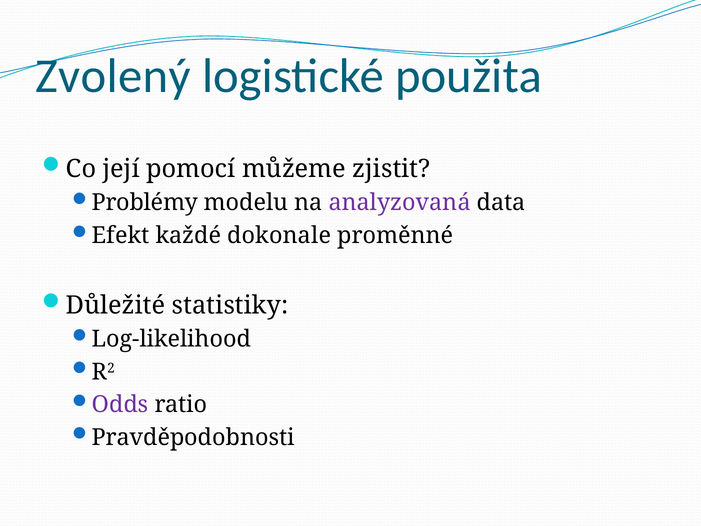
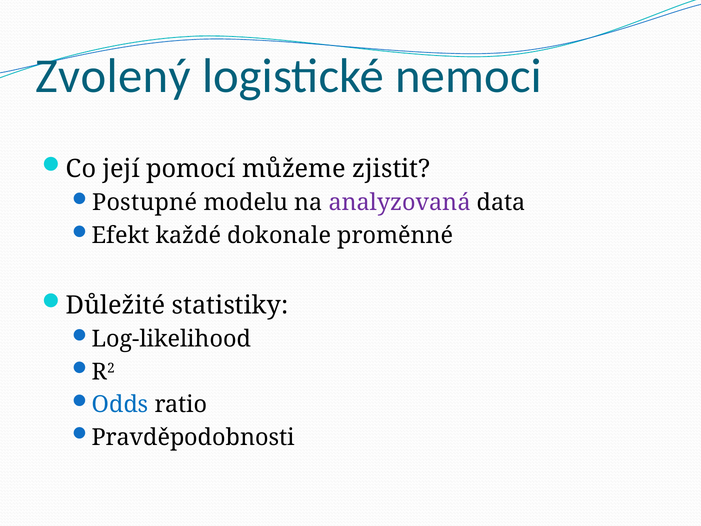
použita: použita -> nemoci (469, 76)
Problémy: Problémy -> Postupné (145, 203)
Odds colour: purple -> blue (120, 404)
